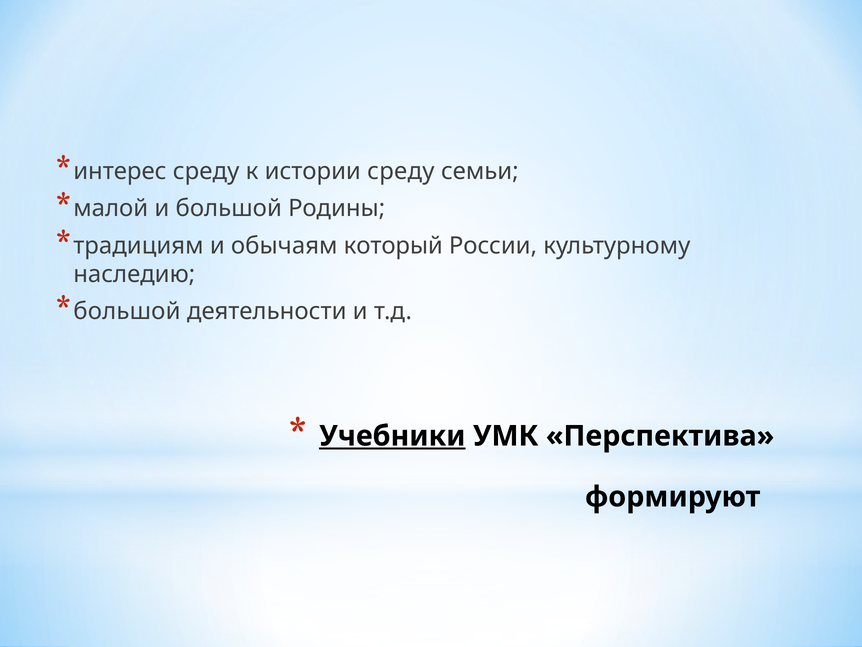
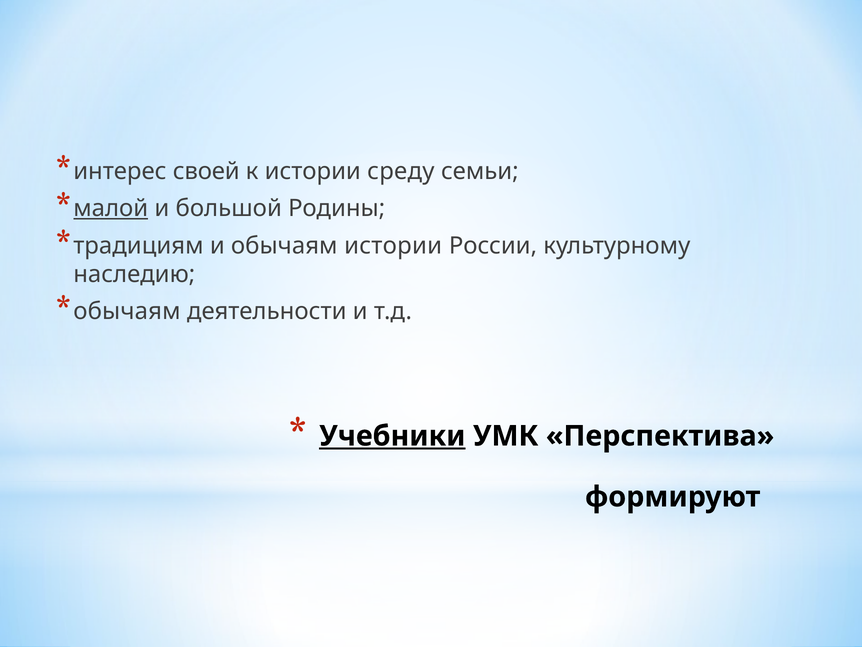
интерес среду: среду -> своей (206, 171)
малой underline: none -> present (111, 208)
обычаям который: который -> истории (393, 245)
большой: большой -> обычаям (127, 311)
